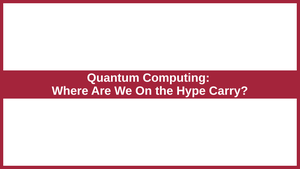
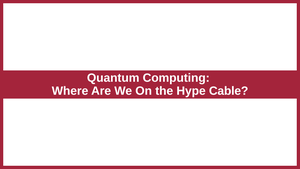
Carry: Carry -> Cable (229, 91)
